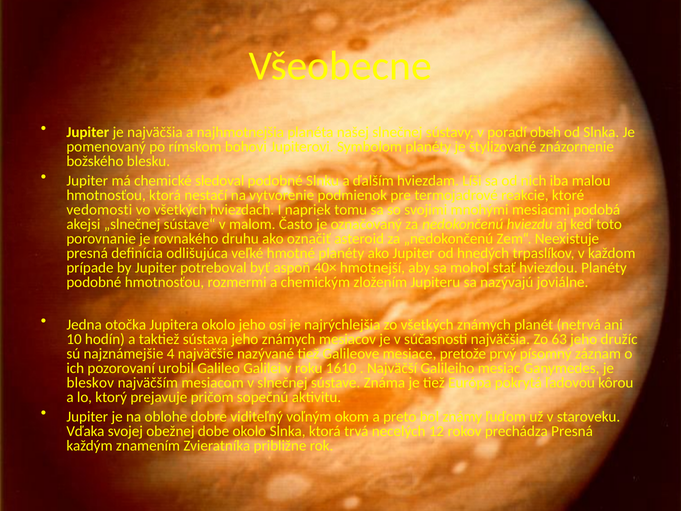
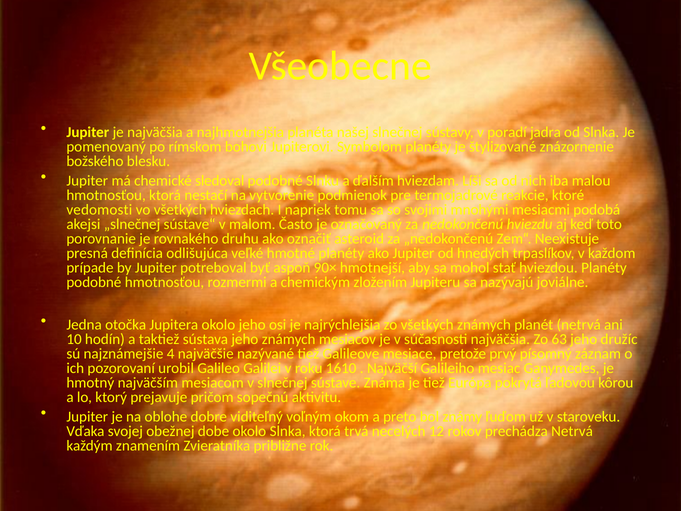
obeh: obeh -> jadra (546, 132)
40×: 40× -> 90× (325, 268)
bleskov: bleskov -> hmotný (90, 383)
prechádza Presná: Presná -> Netrvá (572, 431)
